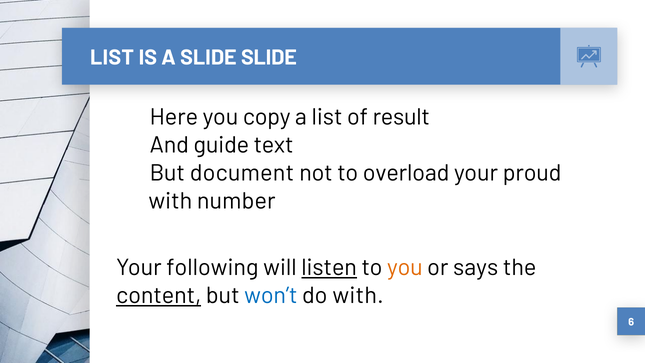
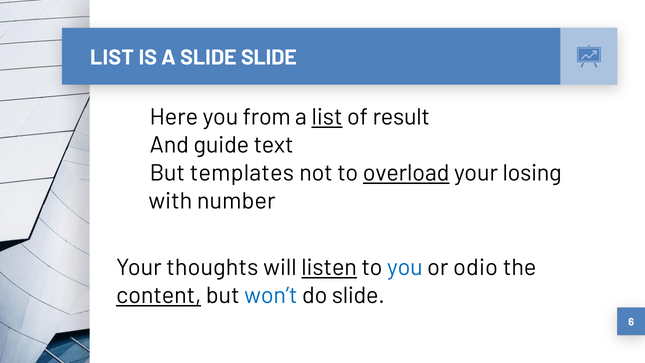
copy: copy -> from (267, 117)
list underline: none -> present (327, 117)
document: document -> templates (242, 173)
overload underline: none -> present (406, 173)
proud: proud -> losing (532, 173)
following: following -> thoughts (212, 268)
you colour: orange -> blue (405, 268)
says: says -> odio (476, 268)
do with: with -> slide (358, 296)
